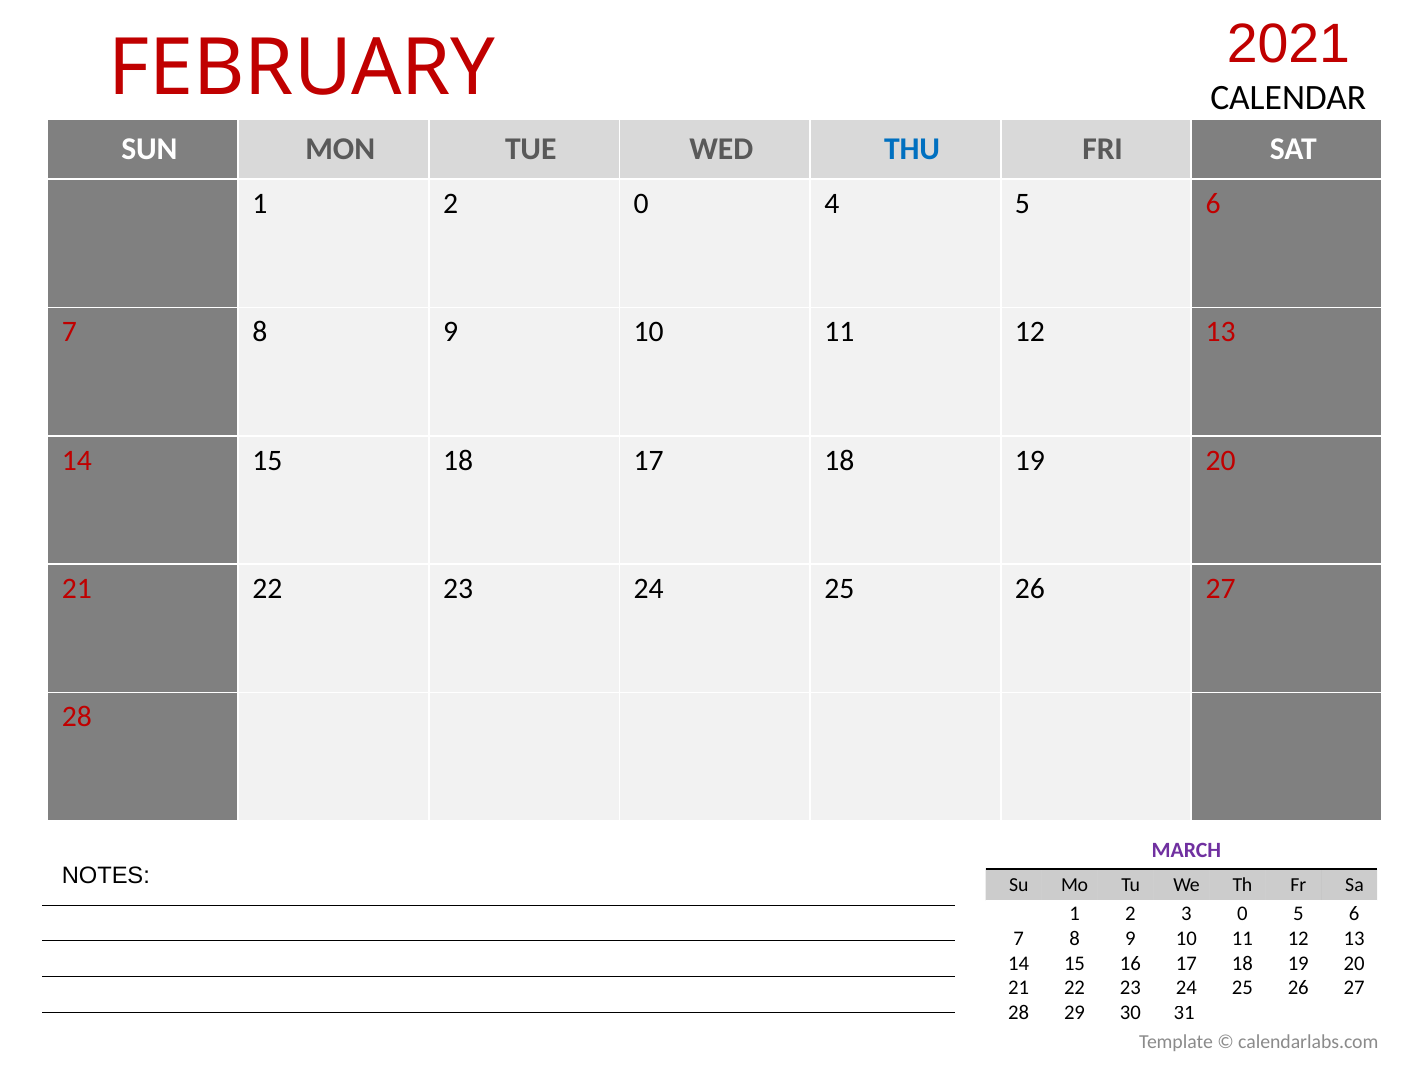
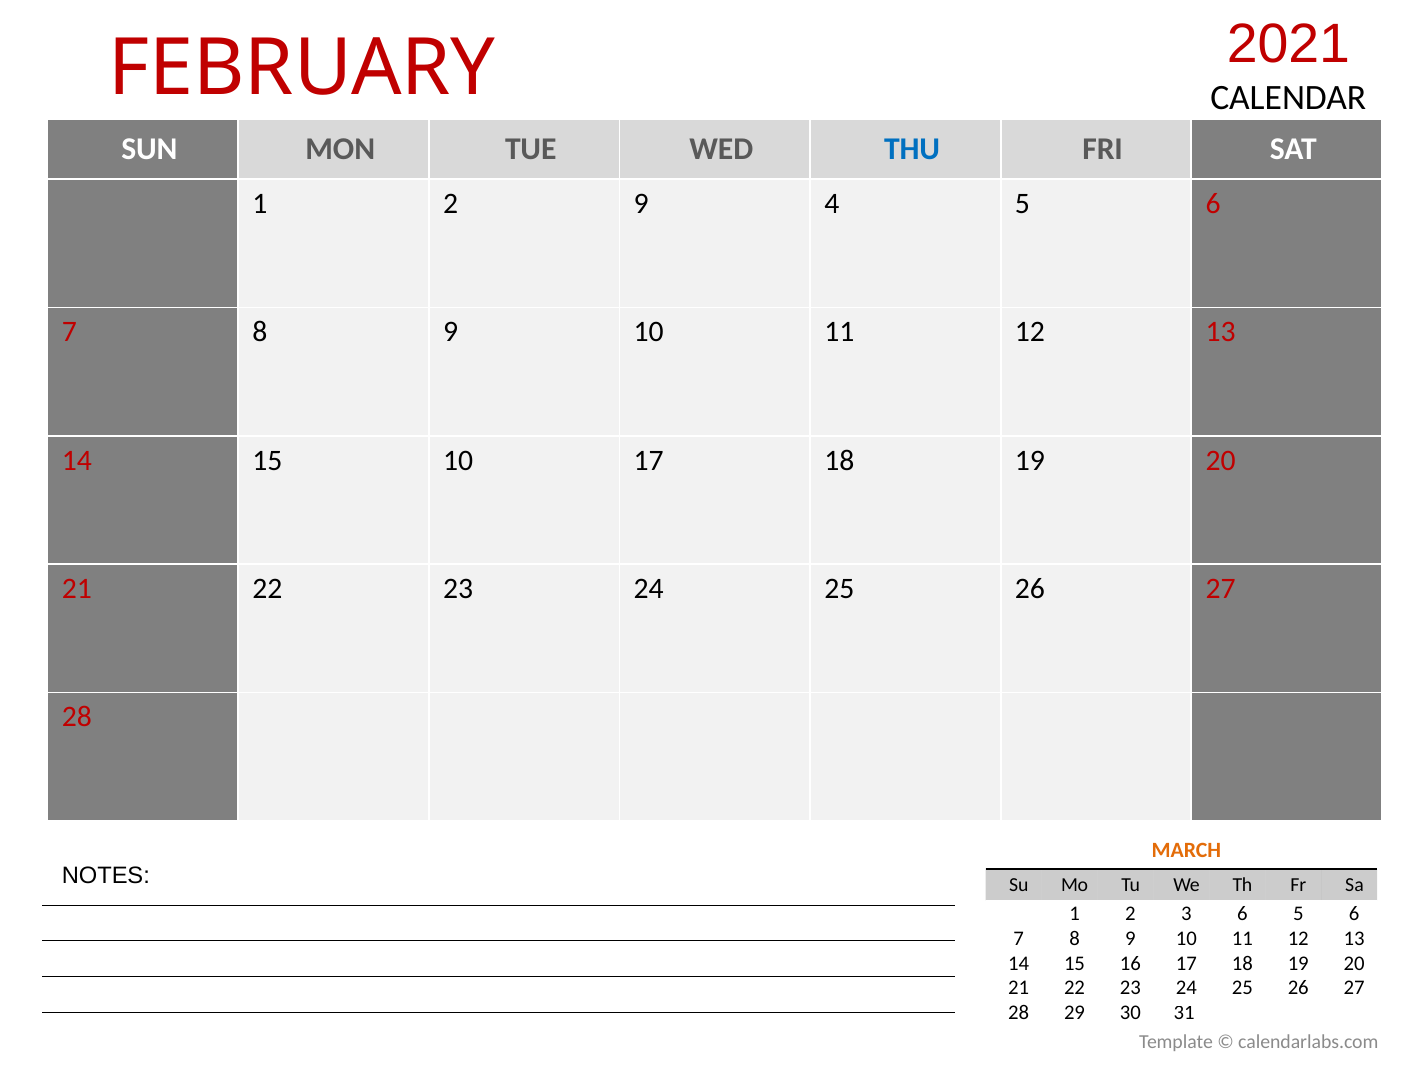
2 0: 0 -> 9 (641, 204)
15 18: 18 -> 10 (458, 460)
MARCH colour: purple -> orange (1186, 850)
3 0: 0 -> 6 (1242, 913)
